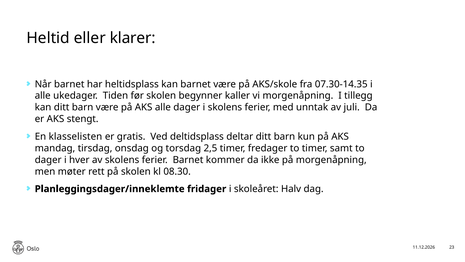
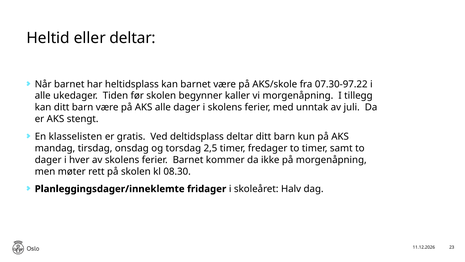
eller klarer: klarer -> deltar (133, 38)
07.30-14.35: 07.30-14.35 -> 07.30-97.22 (341, 84)
